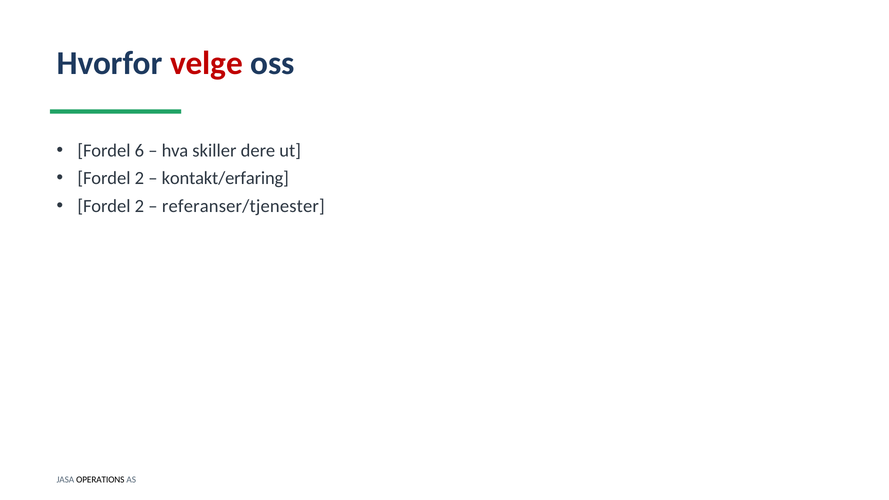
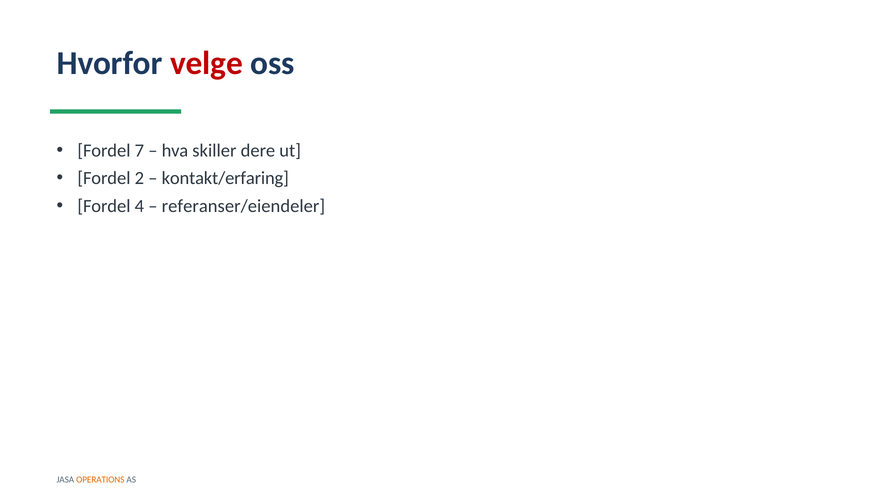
6: 6 -> 7 (139, 151)
2: 2 -> 4 (139, 206)
referanser/tjenester: referanser/tjenester -> referanser/eiendeler (243, 206)
OPERATIONS colour: black -> orange (100, 480)
